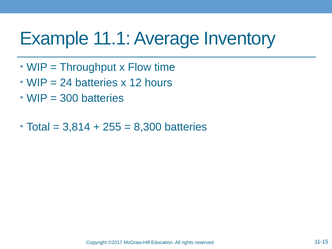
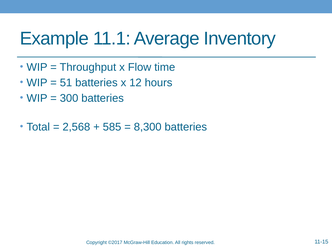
24: 24 -> 51 (66, 83)
3,814: 3,814 -> 2,568 (76, 127)
255: 255 -> 585 (112, 127)
